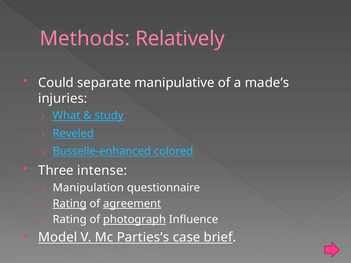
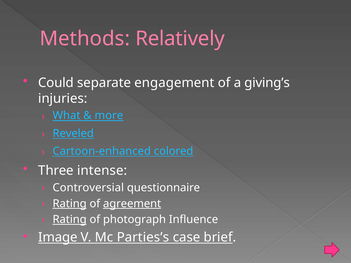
manipulative: manipulative -> engagement (174, 83)
made’s: made’s -> giving’s (267, 83)
study: study -> more (109, 116)
Busselle-enhanced: Busselle-enhanced -> Cartoon-enhanced (102, 151)
Manipulation: Manipulation -> Controversial (88, 188)
Rating underline: none -> present (70, 220)
photograph underline: present -> none (134, 220)
Model: Model -> Image (58, 237)
